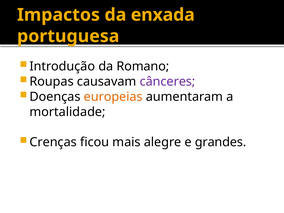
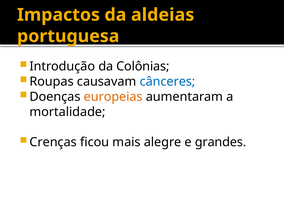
enxada: enxada -> aldeias (163, 15)
Romano: Romano -> Colônias (143, 66)
cânceres colour: purple -> blue (167, 82)
